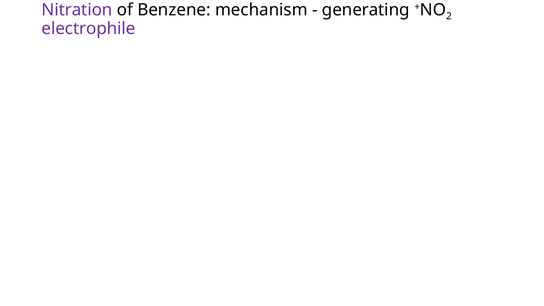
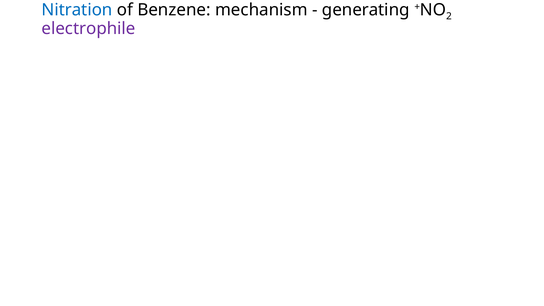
Nitration colour: purple -> blue (77, 10)
